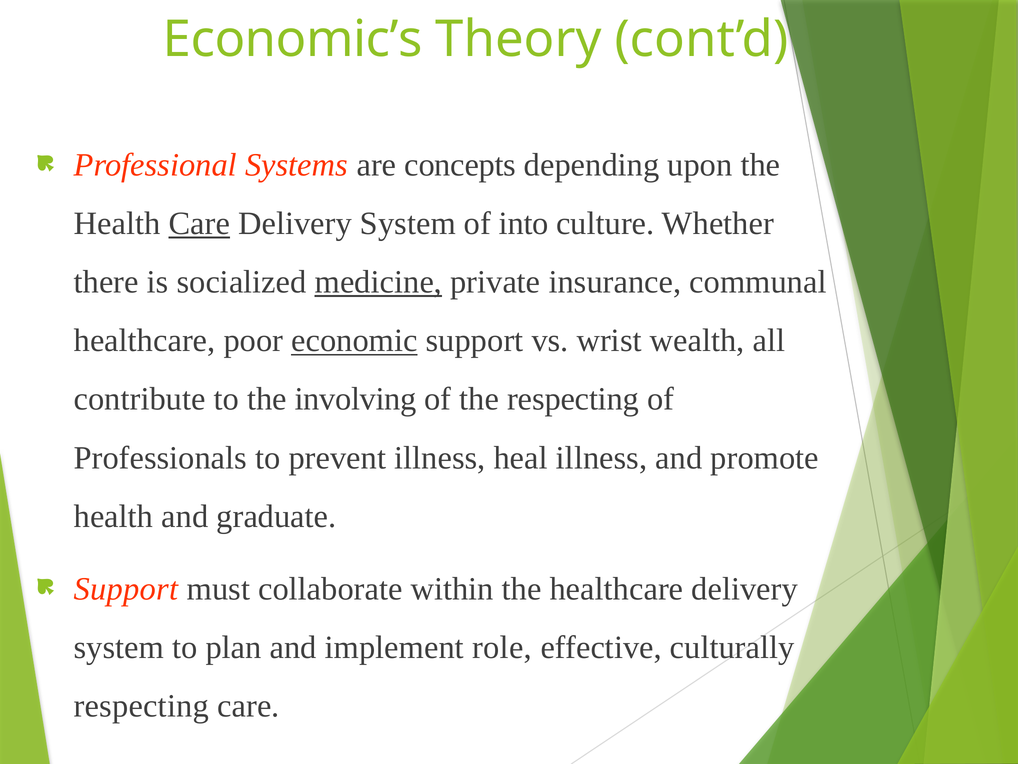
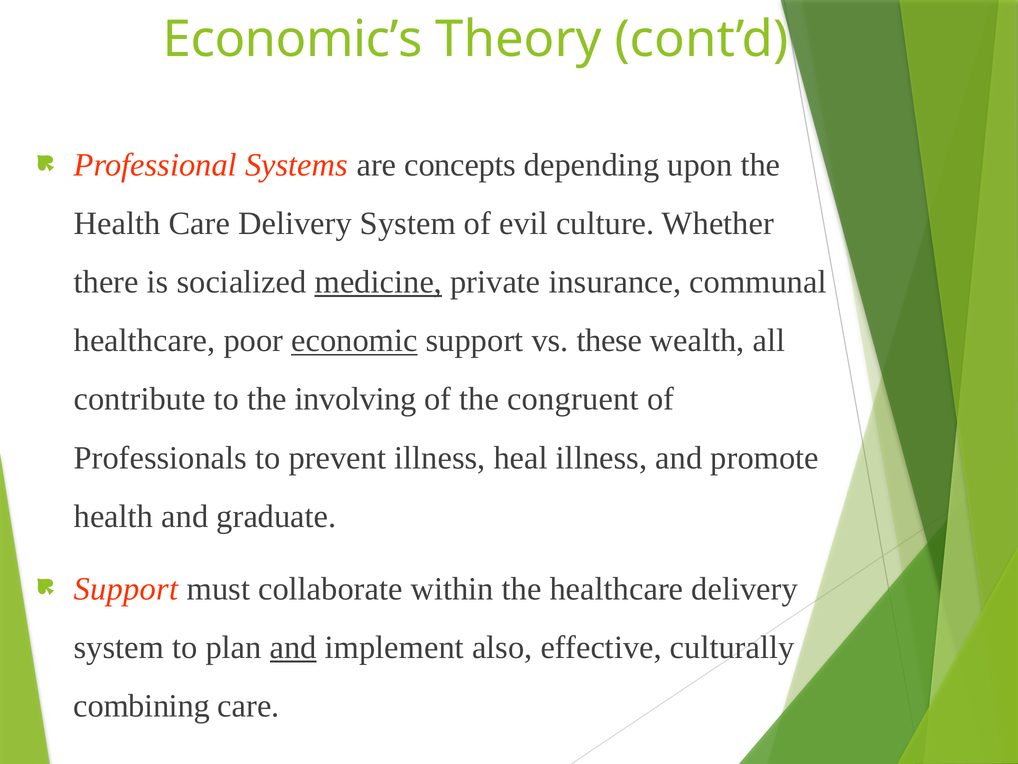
Care underline: present -> none (199, 224)
into: into -> evil (524, 224)
wrist: wrist -> these (609, 341)
the respecting: respecting -> congruent (573, 399)
and underline: none -> present (293, 647)
role: role -> also (502, 647)
respecting: respecting -> combining (142, 706)
